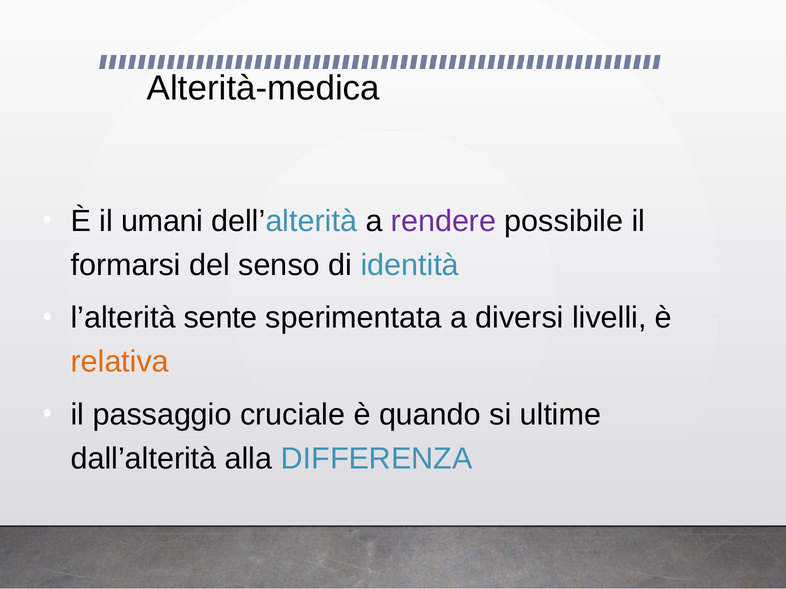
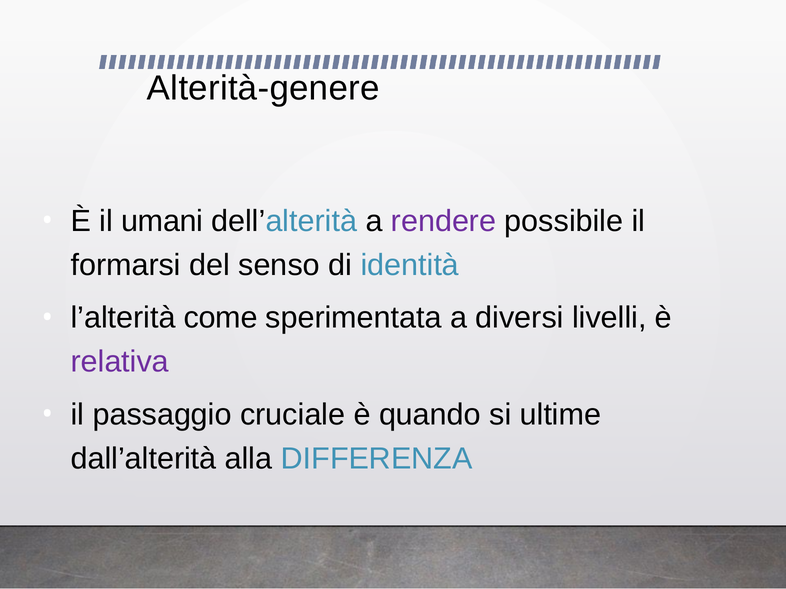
Alterità-medica: Alterità-medica -> Alterità-genere (263, 88)
sente: sente -> come (221, 318)
relativa colour: orange -> purple (120, 362)
